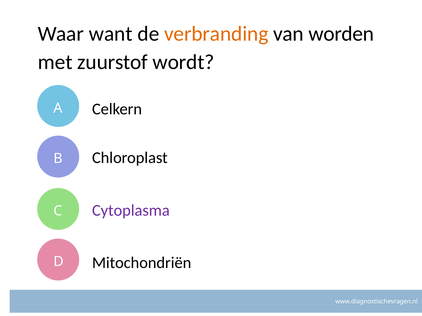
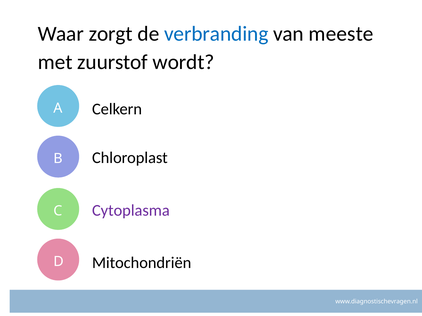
want: want -> zorgt (111, 34)
verbranding colour: orange -> blue (216, 34)
worden: worden -> meeste (341, 34)
